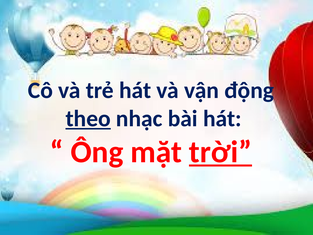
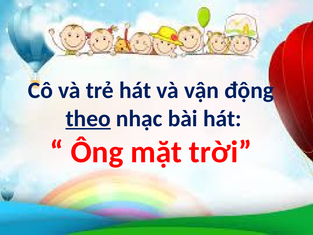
trời underline: present -> none (220, 152)
